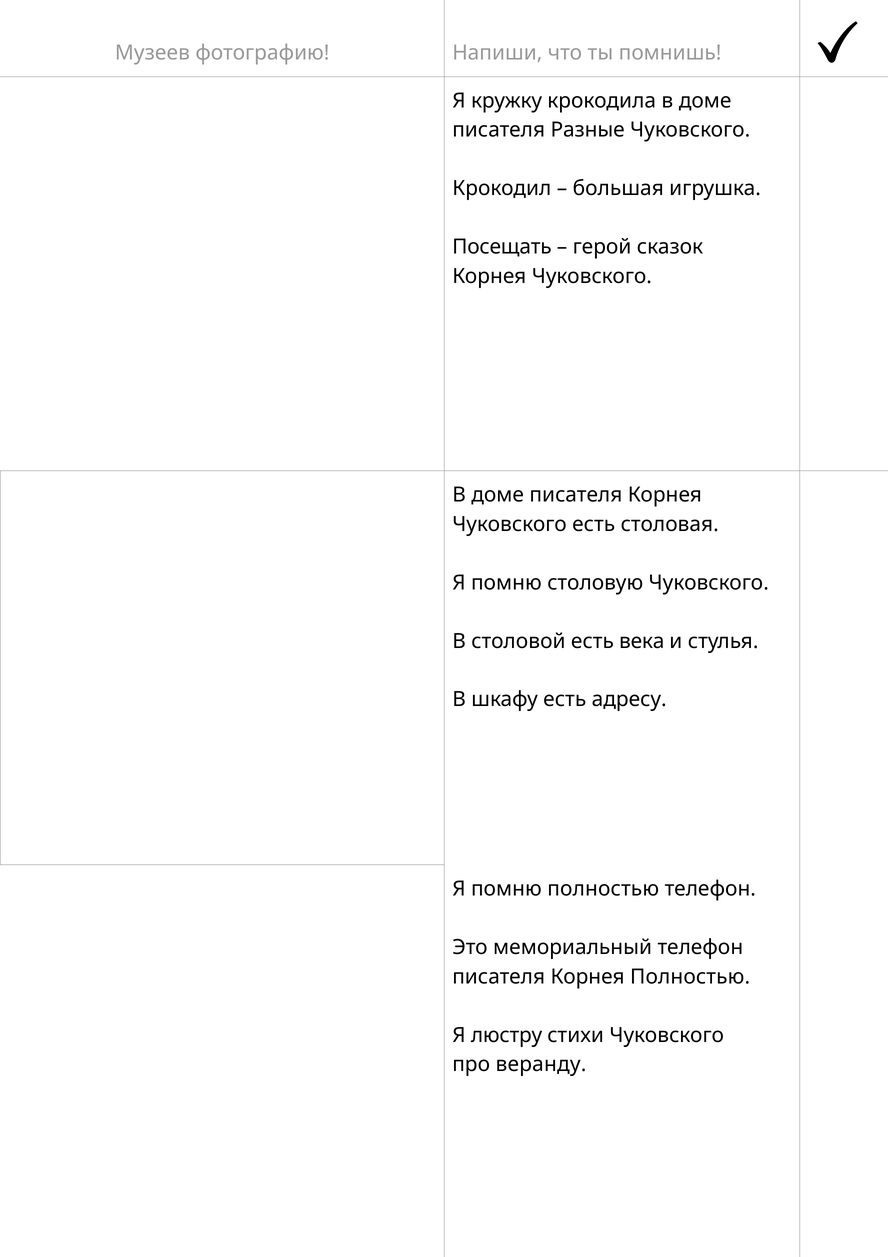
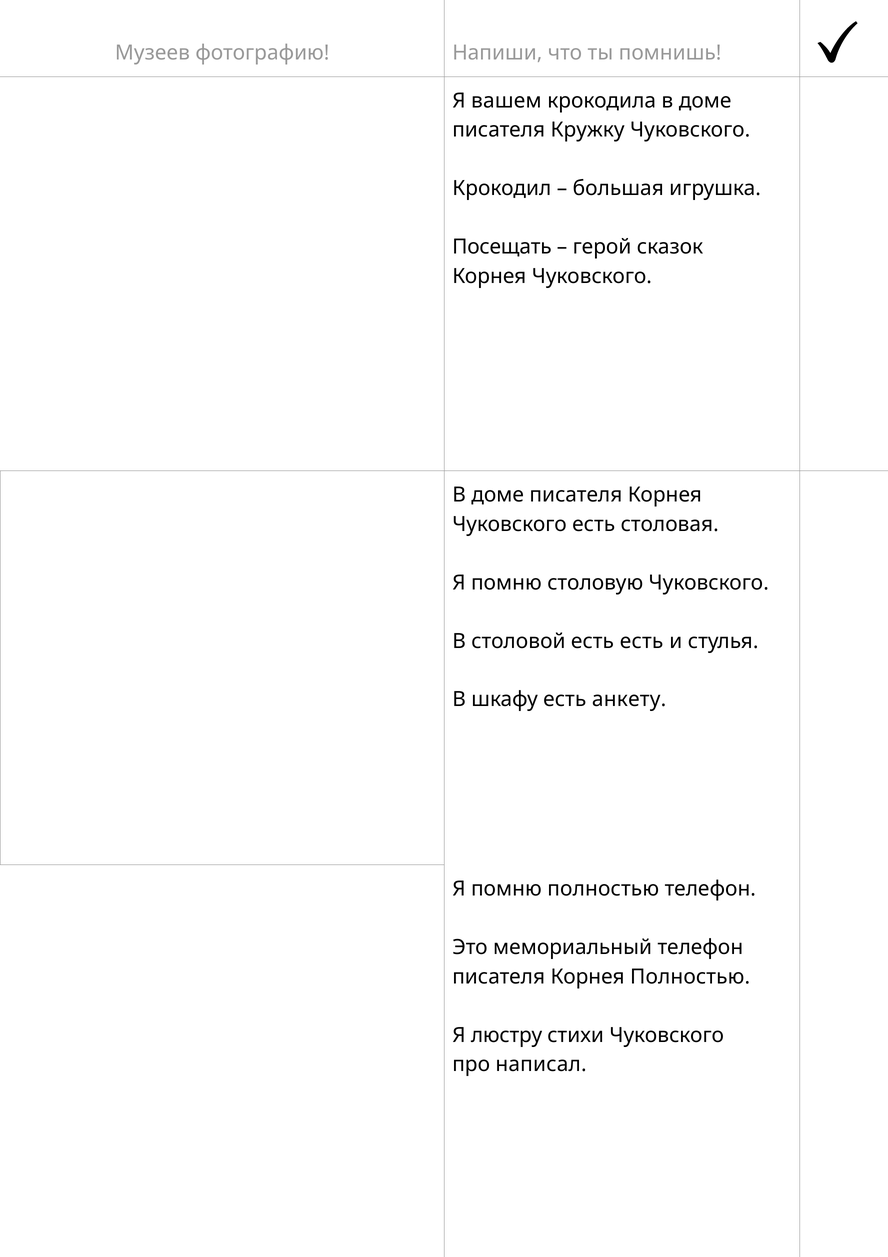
кружку: кружку -> вашем (506, 101)
Разные: Разные -> Кружку (588, 130)
есть века: века -> есть (642, 641)
адресу: адресу -> анкету (629, 699)
веранду: веранду -> написал (541, 1064)
